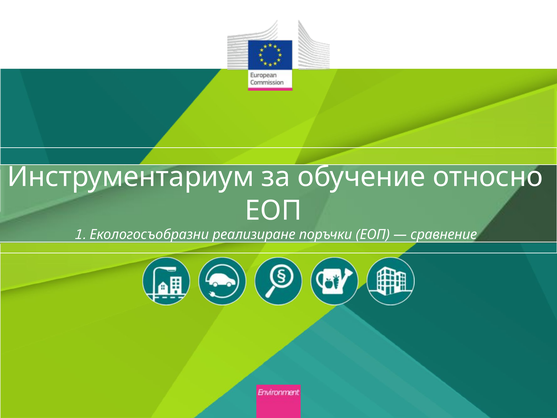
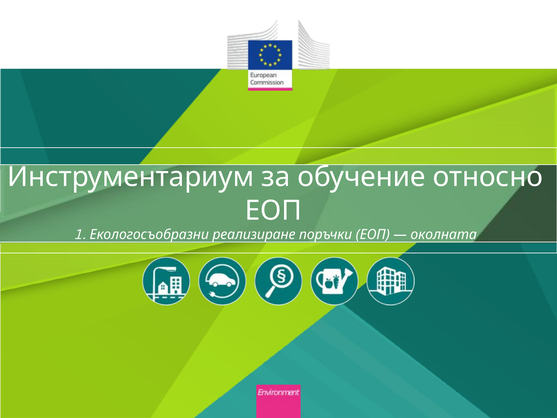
сравнение: сравнение -> околната (444, 234)
